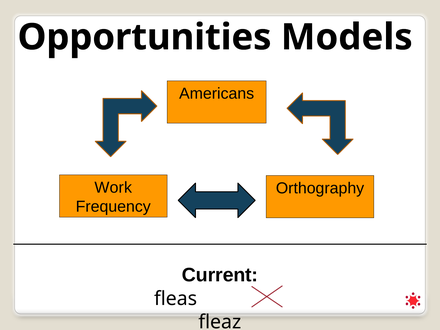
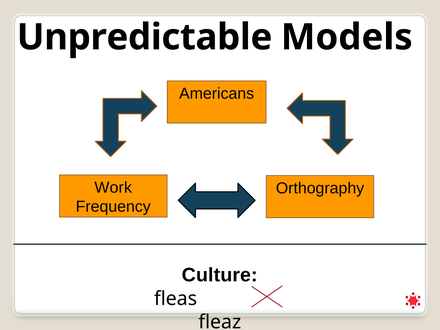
Opportunities: Opportunities -> Unpredictable (145, 37)
Current: Current -> Culture (220, 275)
